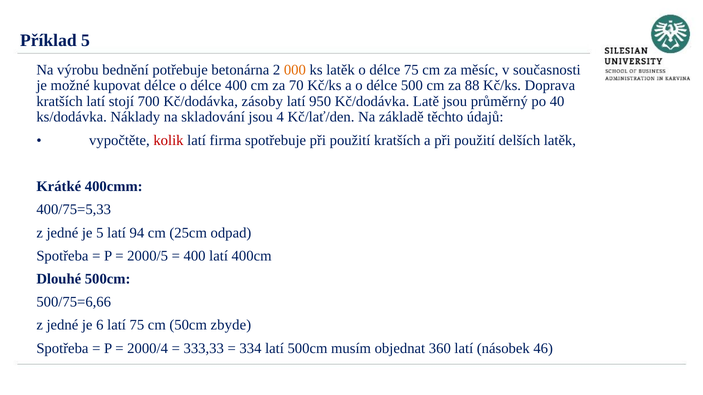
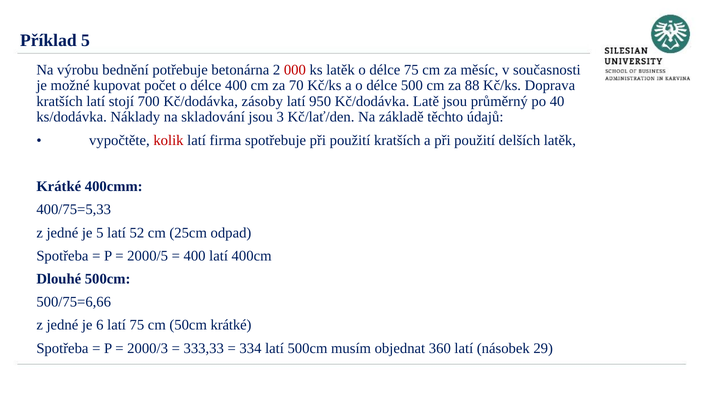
000 colour: orange -> red (295, 70)
kupovat délce: délce -> počet (160, 86)
4: 4 -> 3 (280, 117)
94: 94 -> 52 (137, 233)
50cm zbyde: zbyde -> krátké (231, 326)
2000/4: 2000/4 -> 2000/3 (148, 349)
46: 46 -> 29 (543, 349)
